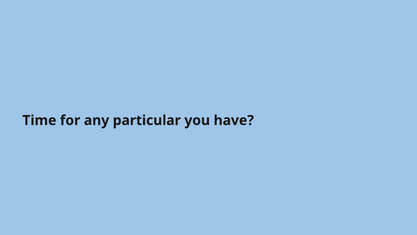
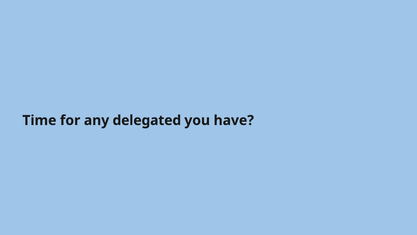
particular: particular -> delegated (147, 120)
